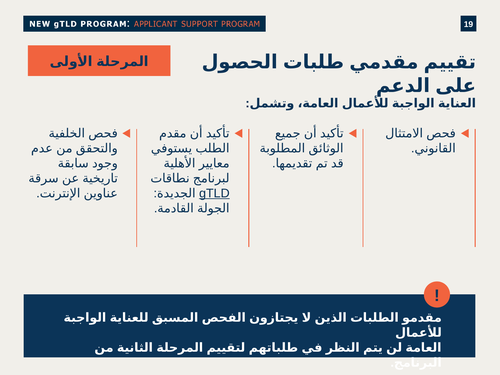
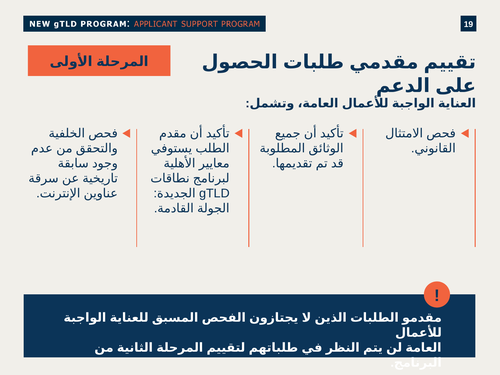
gTLD underline: present -> none (214, 193)
